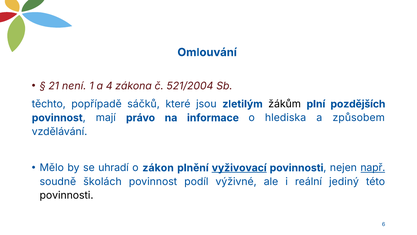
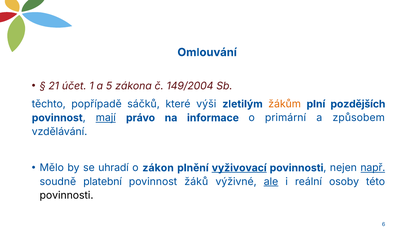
není: není -> účet (74, 86)
4: 4 -> 5 (109, 86)
521/2004: 521/2004 -> 149/2004 (190, 86)
jsou: jsou -> výši (206, 104)
žákům colour: black -> orange (285, 104)
mají underline: none -> present (106, 118)
hlediska: hlediska -> primární (286, 118)
školách: školách -> platební (103, 181)
podíl: podíl -> žáků (196, 181)
ale underline: none -> present (271, 181)
jediný: jediný -> osoby (344, 181)
